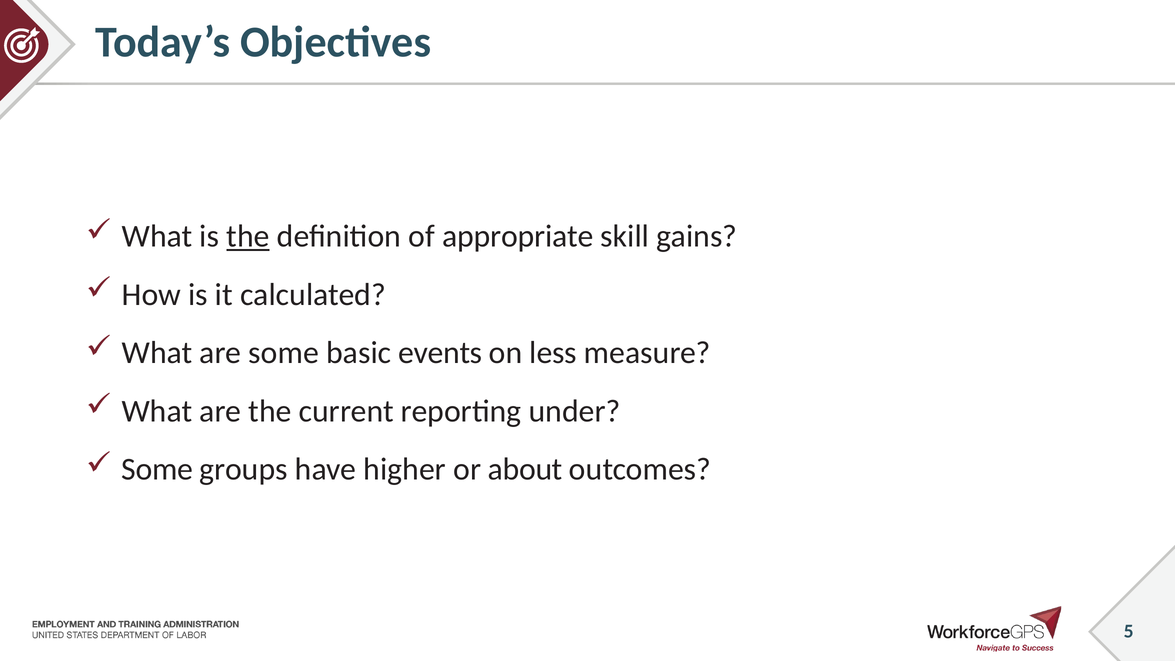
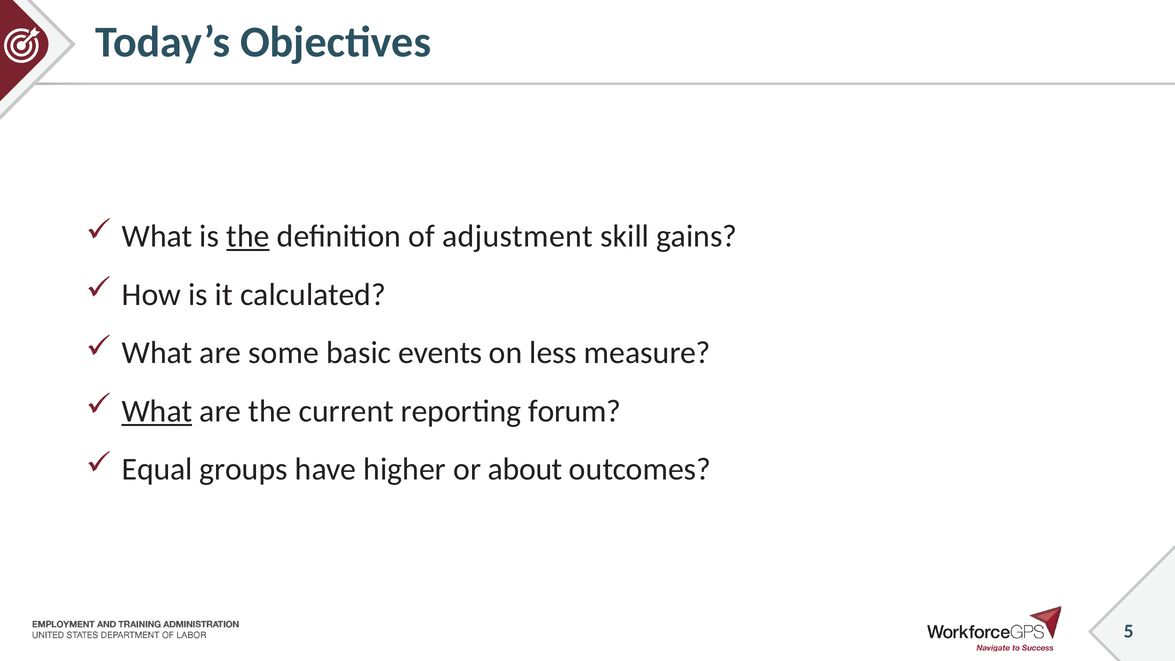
appropriate: appropriate -> adjustment (518, 236)
What underline: none -> present (157, 411)
under: under -> forum (575, 411)
Some: Some -> Equal (157, 469)
